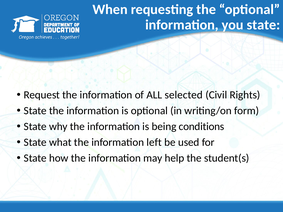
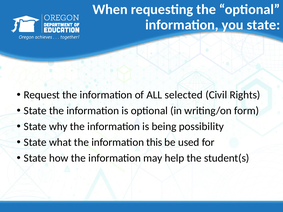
conditions: conditions -> possibility (201, 127)
left: left -> this (154, 143)
